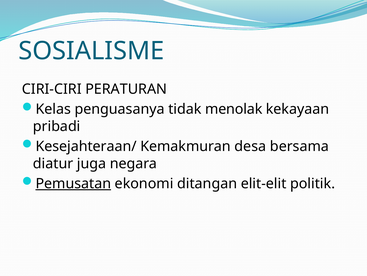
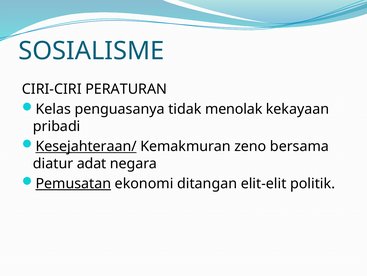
Kesejahteraan/ underline: none -> present (86, 146)
desa: desa -> zeno (250, 146)
juga: juga -> adat (92, 163)
